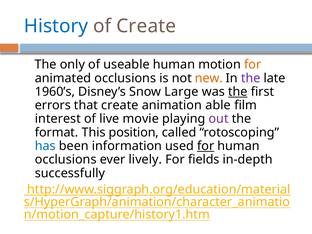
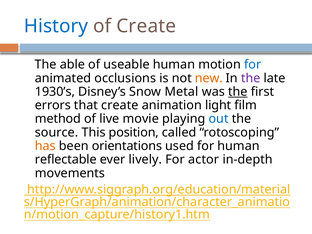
only: only -> able (72, 65)
for colour: orange -> blue (253, 65)
1960’s: 1960’s -> 1930’s (55, 92)
Large: Large -> Metal (181, 92)
able: able -> light (218, 105)
interest: interest -> method (58, 119)
out colour: purple -> blue (219, 119)
format: format -> source (57, 132)
has colour: blue -> orange (45, 146)
information: information -> orientations (127, 146)
for underline: present -> none (206, 146)
occlusions: occlusions -> reflectable (66, 160)
fields: fields -> actor (204, 160)
successfully: successfully -> movements (70, 173)
